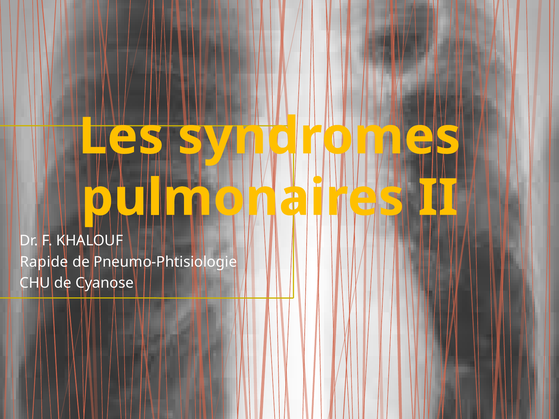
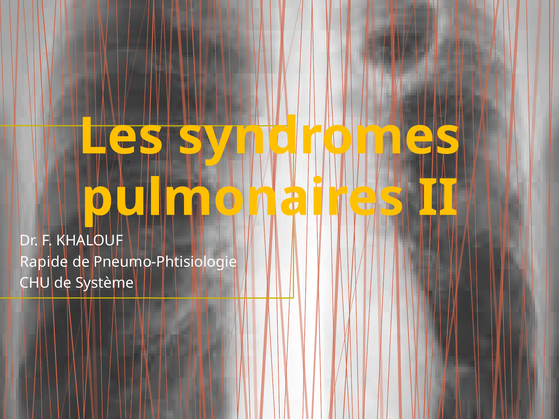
Cyanose: Cyanose -> Système (105, 283)
